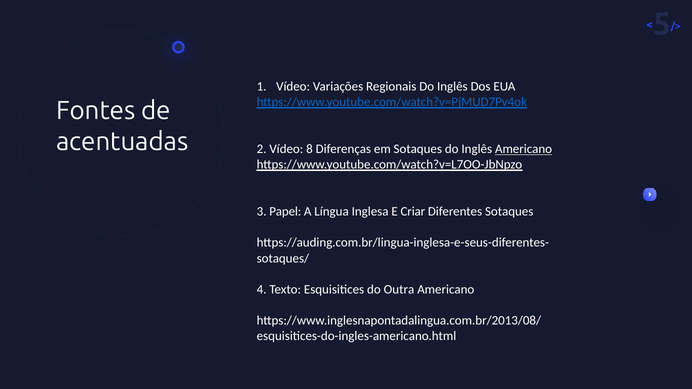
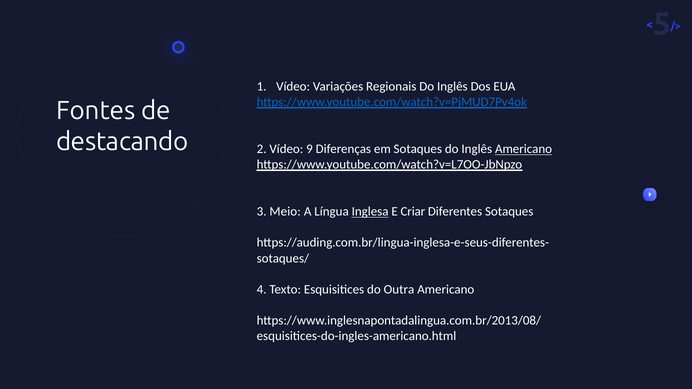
acentuadas: acentuadas -> destacando (122, 142)
8: 8 -> 9 (309, 149)
Papel: Papel -> Meio (285, 212)
Inglesa underline: none -> present (370, 212)
